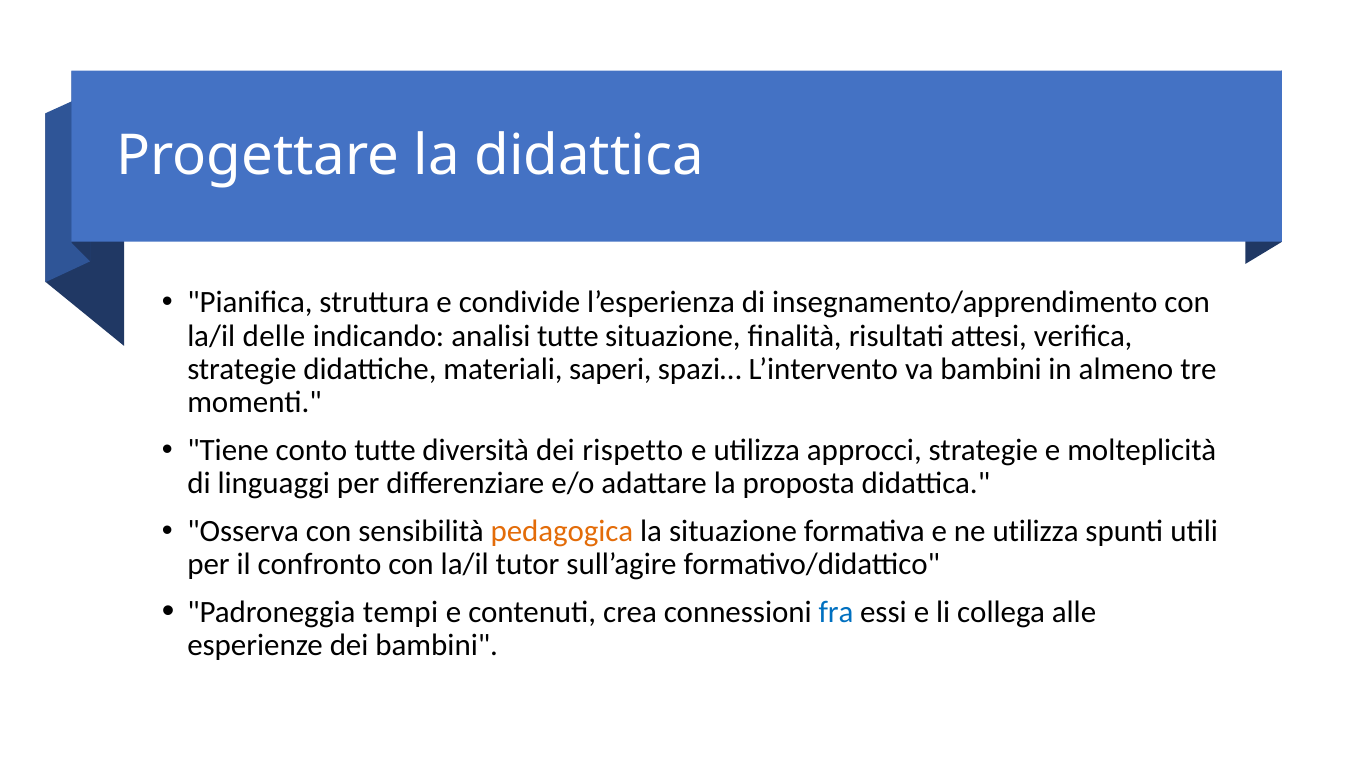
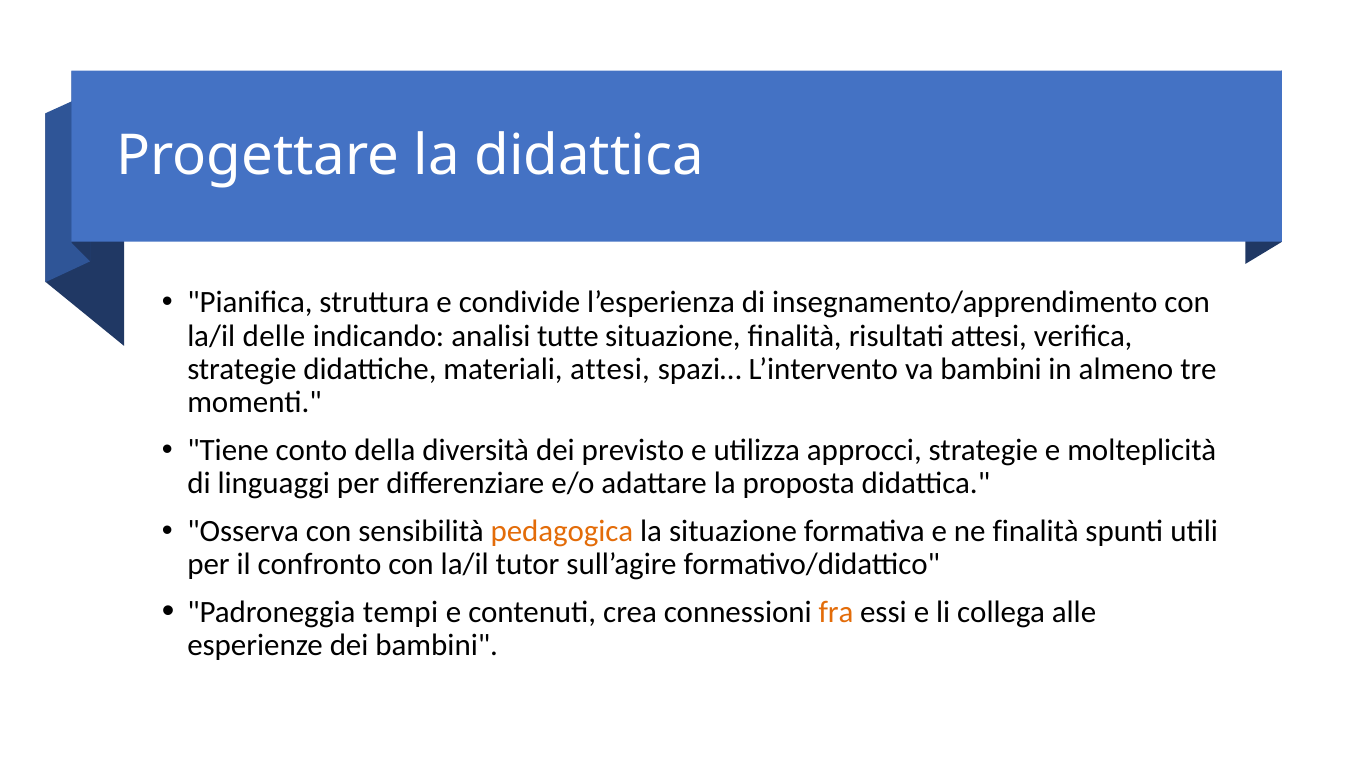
materiali saperi: saperi -> attesi (610, 369)
conto tutte: tutte -> della (385, 450)
rispetto: rispetto -> previsto (633, 450)
ne utilizza: utilizza -> finalità (1036, 531)
fra colour: blue -> orange (836, 612)
